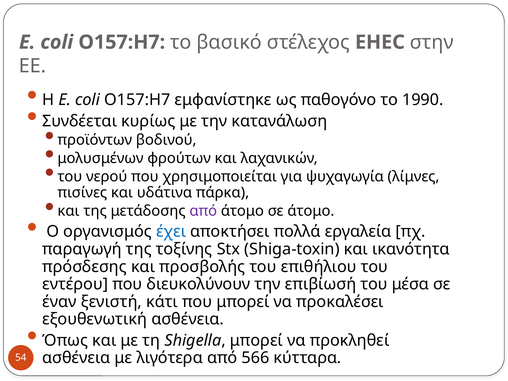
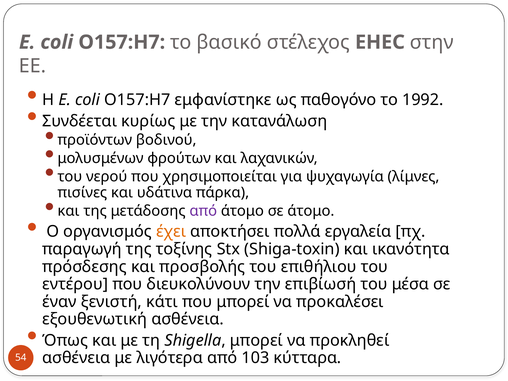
1990: 1990 -> 1992 (423, 100)
έχει colour: blue -> orange (171, 232)
566: 566 -> 103 (255, 358)
